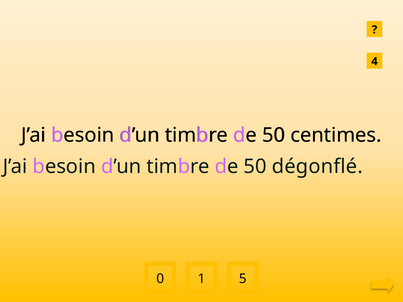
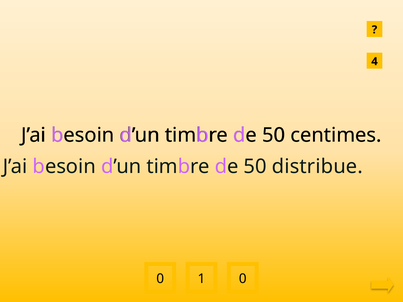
dégonflé: dégonflé -> distribue (317, 167)
0 5: 5 -> 0 (243, 279)
